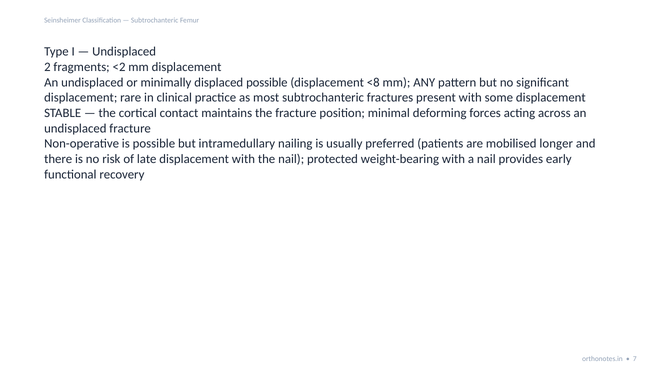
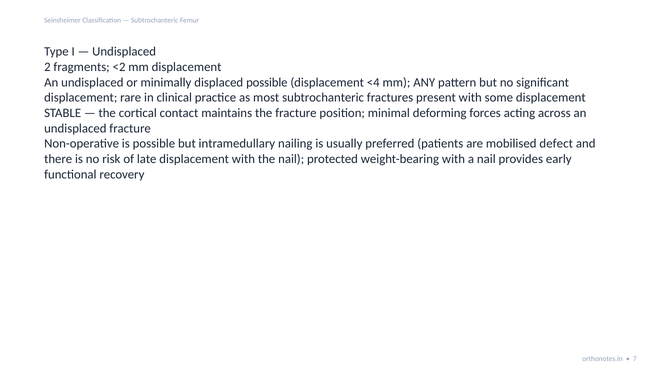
<8: <8 -> <4 (373, 82)
longer: longer -> defect (556, 144)
